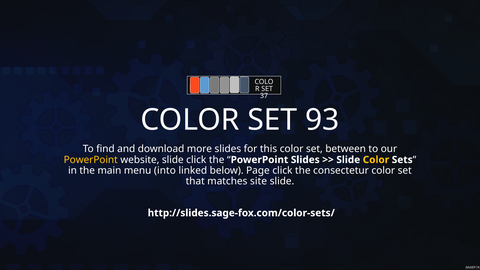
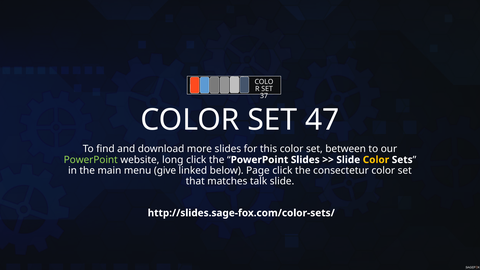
93: 93 -> 47 (322, 120)
PowerPoint colour: yellow -> light green (91, 160)
website slide: slide -> long (173, 160)
into: into -> give (165, 171)
site: site -> talk (259, 181)
